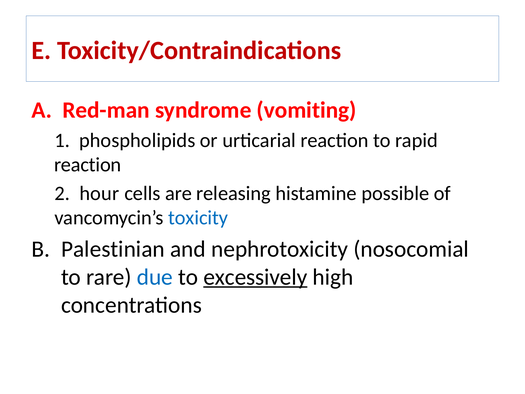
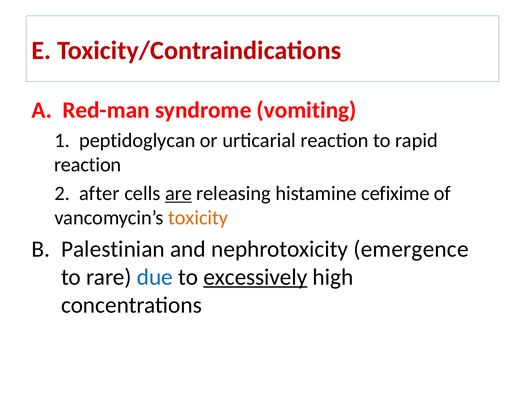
phospholipids: phospholipids -> peptidoglycan (137, 140)
hour: hour -> after (99, 193)
are underline: none -> present (178, 193)
possible: possible -> cefixime (395, 193)
toxicity colour: blue -> orange (198, 218)
nosocomial: nosocomial -> emergence (411, 249)
